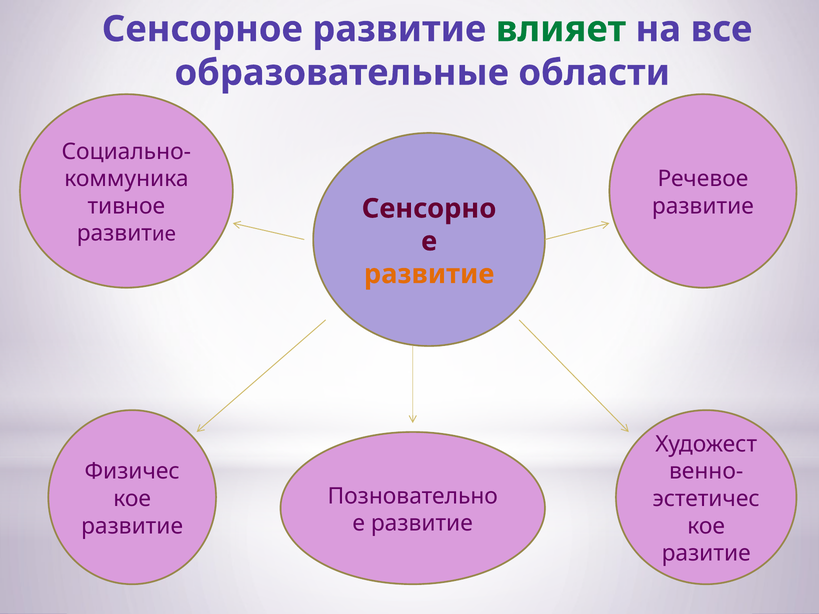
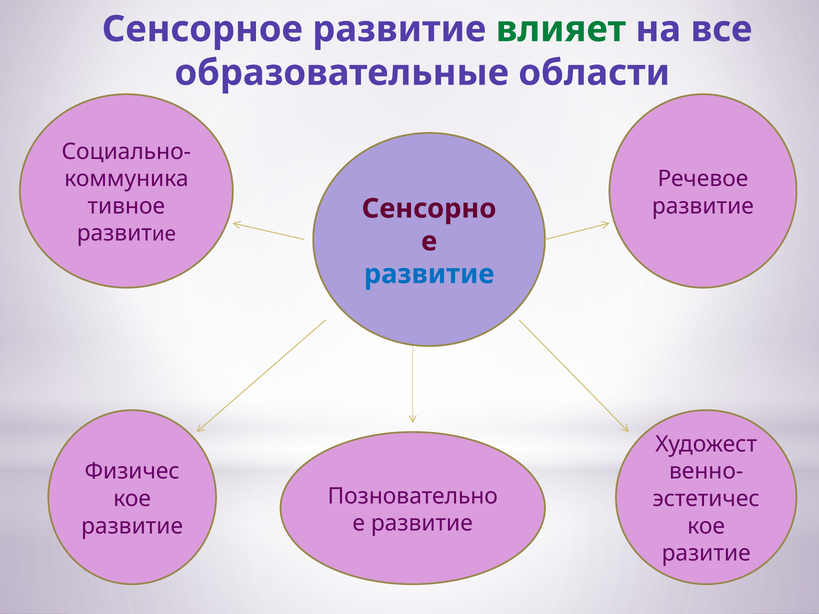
развитие colour: orange -> blue (429, 274)
